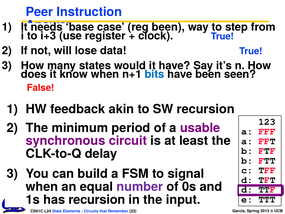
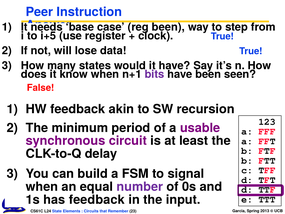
i+3: i+3 -> i+5 (48, 36)
bits colour: blue -> purple (154, 74)
has recursion: recursion -> feedback (97, 199)
